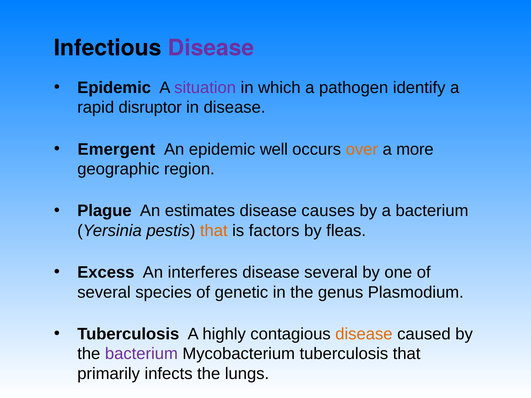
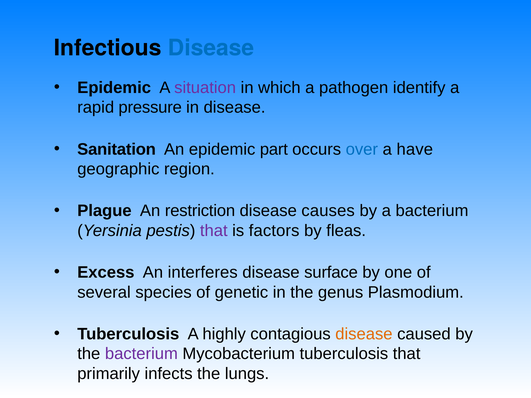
Disease colour: purple -> blue (211, 48)
disruptor: disruptor -> pressure (150, 108)
Emergent: Emergent -> Sanitation (117, 149)
well: well -> part (274, 149)
over colour: orange -> blue (362, 149)
more: more -> have (415, 149)
estimates: estimates -> restriction (200, 211)
that colour: orange -> purple (214, 231)
disease several: several -> surface (331, 273)
